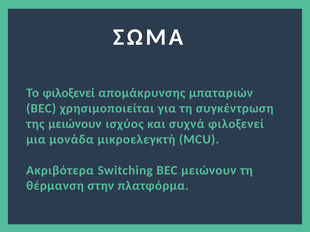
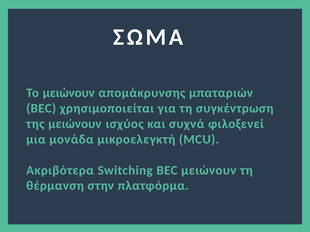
Το φιλοξενεί: φιλοξενεί -> μειώνουν (69, 93)
